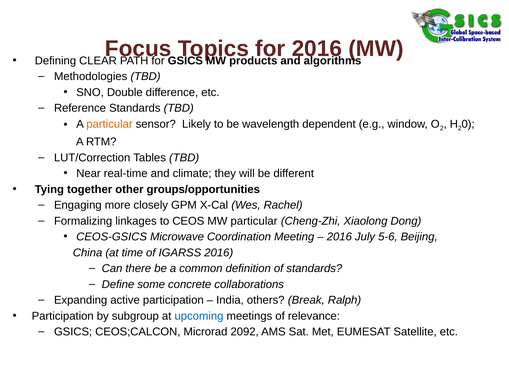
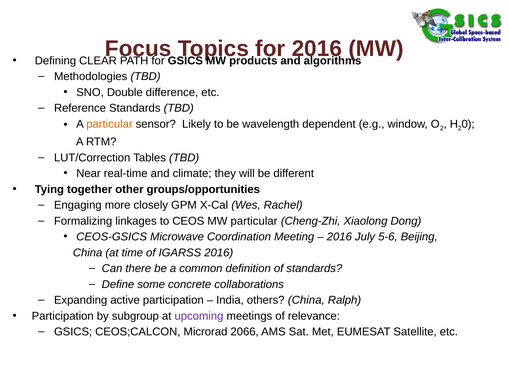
others Break: Break -> China (306, 300)
upcoming colour: blue -> purple (199, 316)
2092: 2092 -> 2066 (245, 332)
